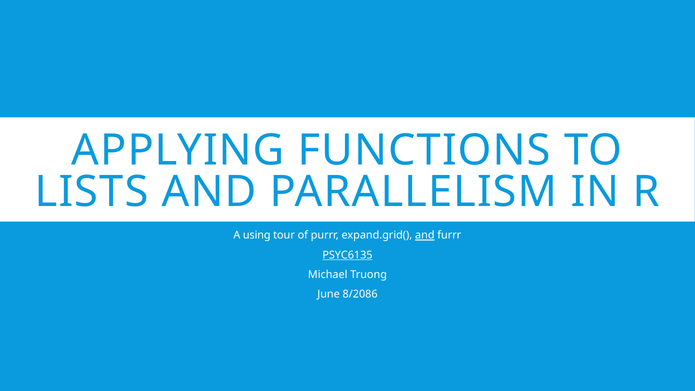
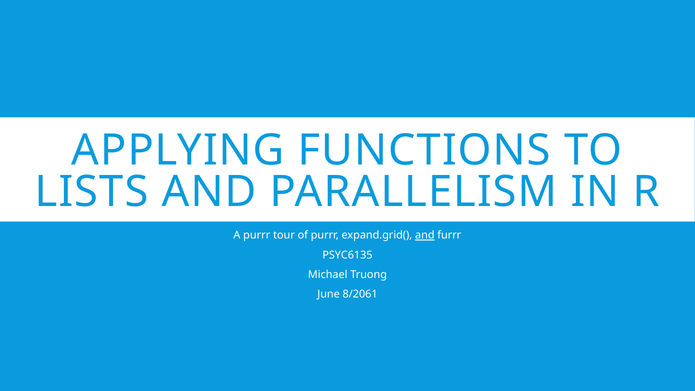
A using: using -> purrr (257, 235)
PSYC6135 underline: present -> none (347, 255)
8/2086: 8/2086 -> 8/2061 (360, 294)
